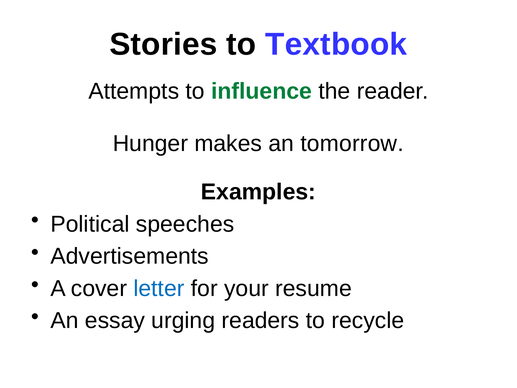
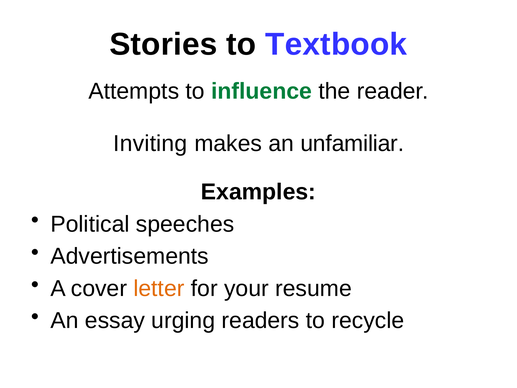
Hunger: Hunger -> Inviting (150, 144)
tomorrow: tomorrow -> unfamiliar (352, 144)
letter colour: blue -> orange (159, 288)
